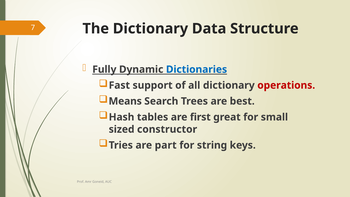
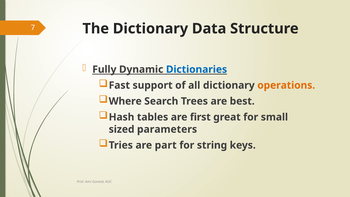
operations colour: red -> orange (286, 85)
Means: Means -> Where (125, 101)
constructor: constructor -> parameters (167, 129)
